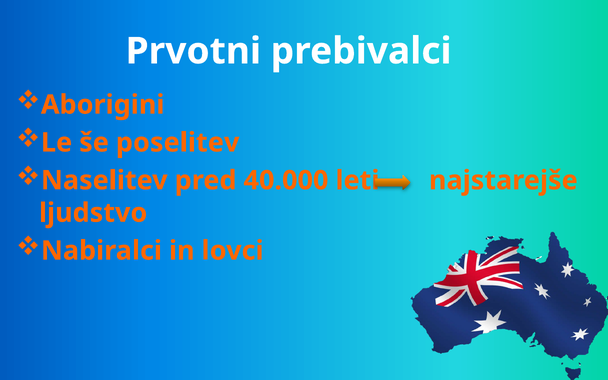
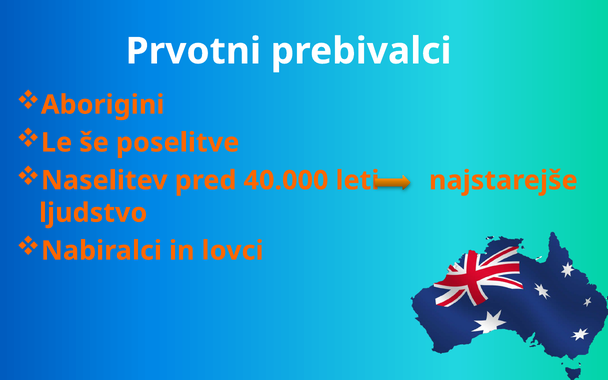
poselitev: poselitev -> poselitve (178, 143)
